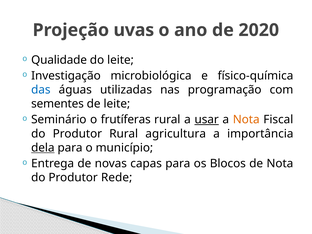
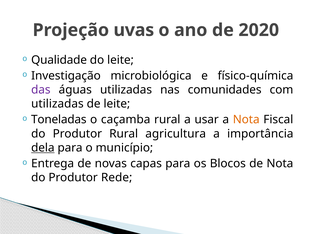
das colour: blue -> purple (41, 90)
programação: programação -> comunidades (225, 90)
sementes: sementes -> utilizadas (57, 104)
Seminário: Seminário -> Toneladas (59, 120)
frutíferas: frutíferas -> caçamba (126, 120)
usar underline: present -> none (207, 120)
